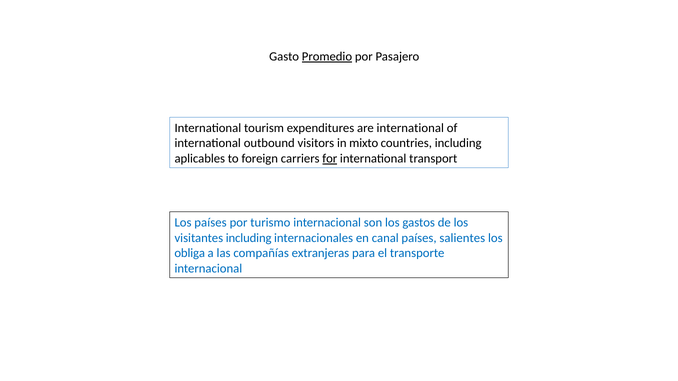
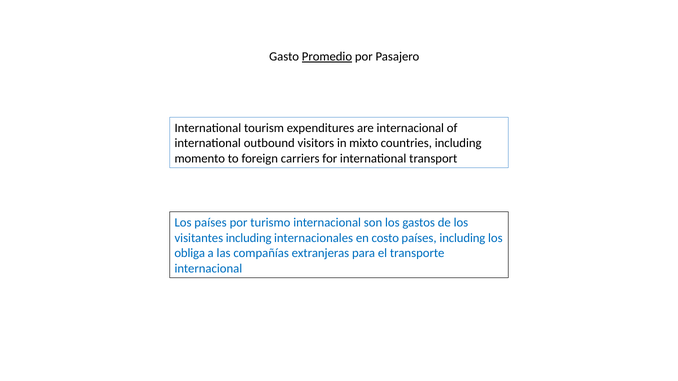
are international: international -> internacional (410, 128)
aplicables: aplicables -> momento (200, 159)
for underline: present -> none (330, 159)
canal: canal -> costo (385, 238)
países salientes: salientes -> including (462, 238)
